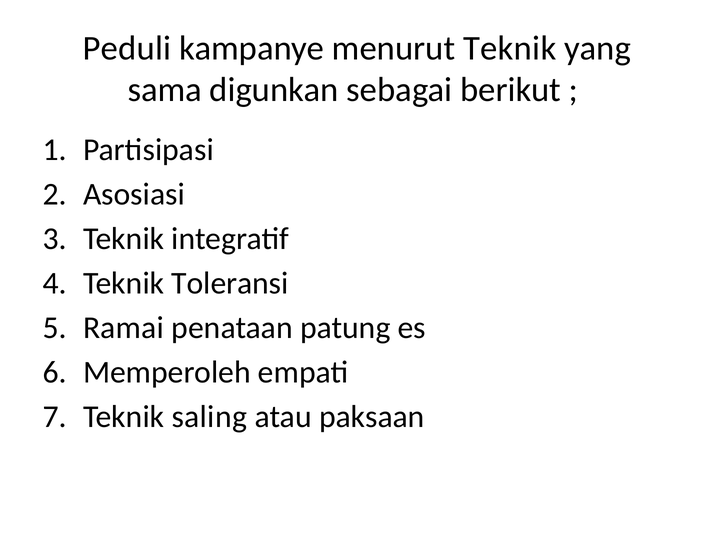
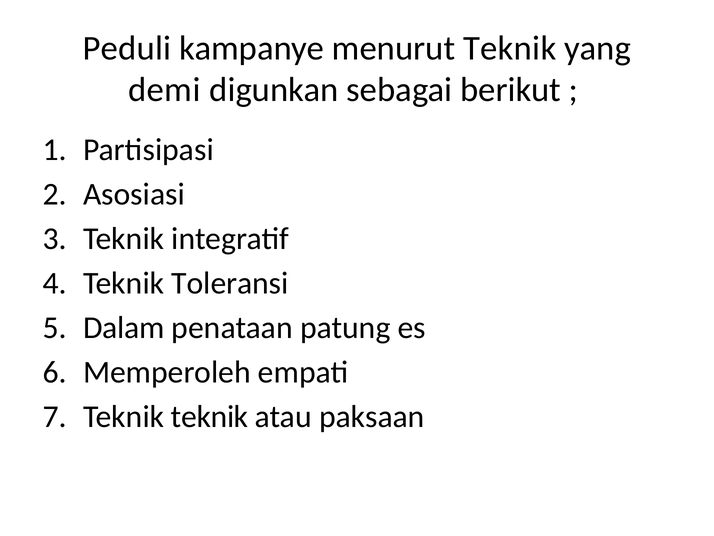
sama: sama -> demi (164, 90)
Ramai: Ramai -> Dalam (124, 328)
Teknik saling: saling -> teknik (210, 416)
